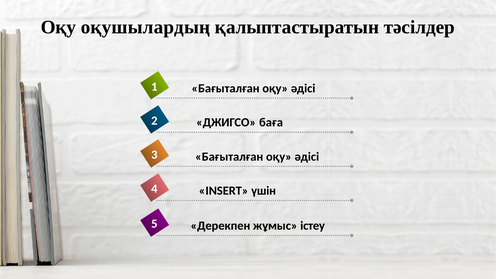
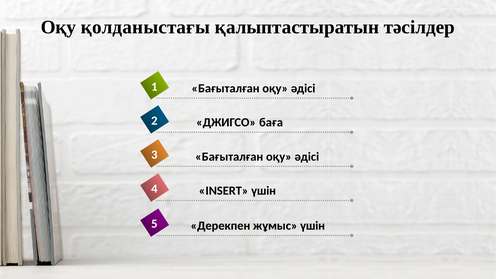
оқушылардың: оқушылардың -> қолданыстағы (145, 27)
жұмыс істеу: істеу -> үшін (313, 226)
